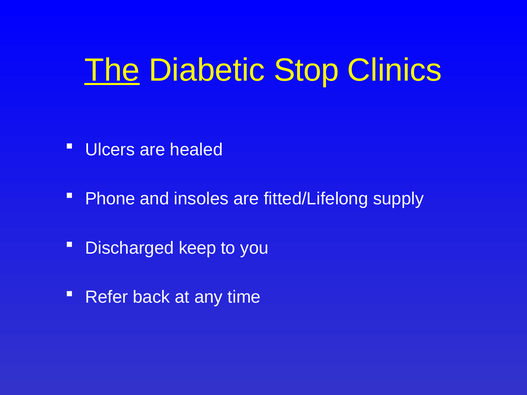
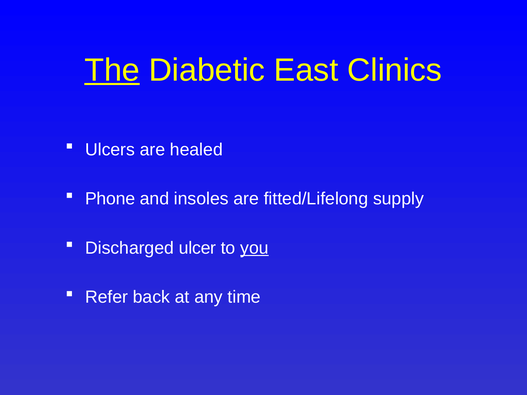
Stop: Stop -> East (306, 70)
keep: keep -> ulcer (197, 248)
you underline: none -> present (254, 248)
